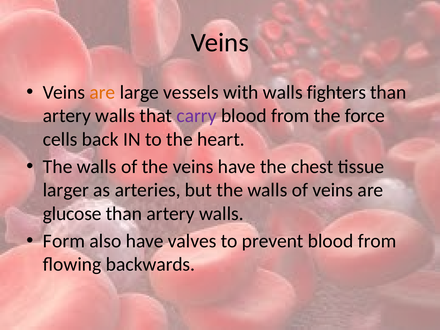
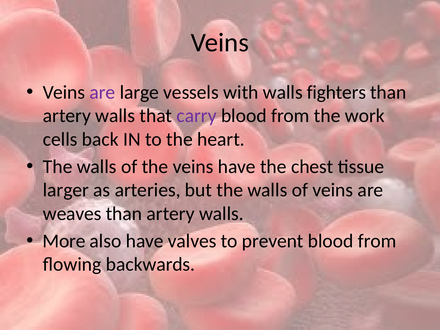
are colour: orange -> purple (102, 92)
force: force -> work (365, 116)
glucose: glucose -> weaves (72, 214)
Form: Form -> More (64, 241)
